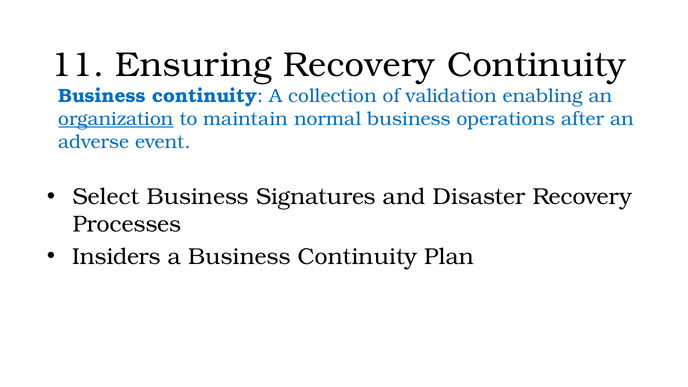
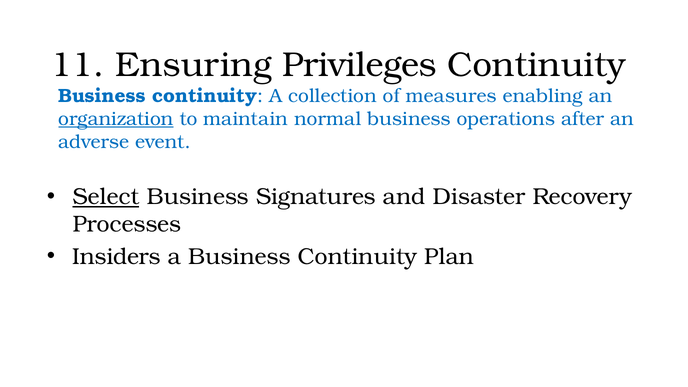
Ensuring Recovery: Recovery -> Privileges (360, 65)
validation: validation -> measures (451, 96)
Select underline: none -> present (106, 197)
